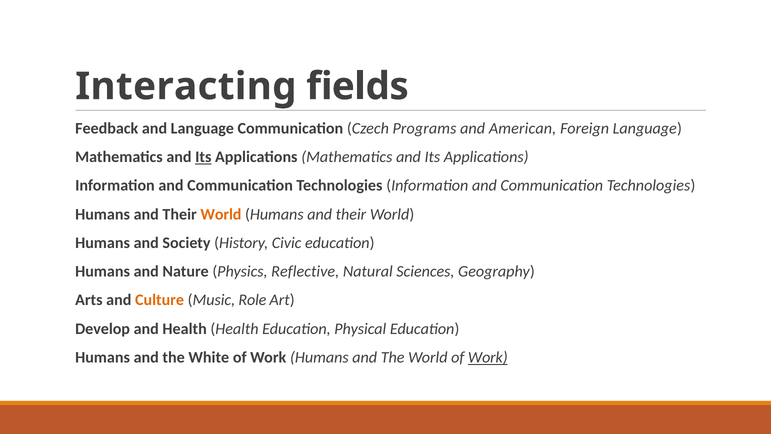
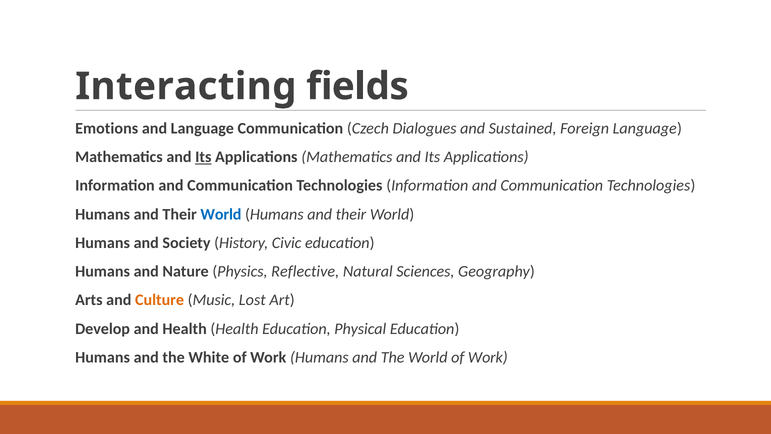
Feedback: Feedback -> Emotions (107, 128)
Programs: Programs -> Dialogues (425, 128)
American: American -> Sustained (523, 128)
World colour: orange -> blue (221, 214)
Role: Role -> Lost (252, 300)
Work underline: present -> none (488, 357)
